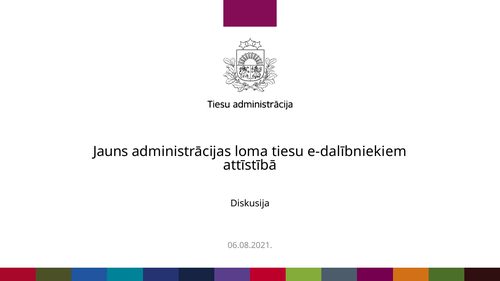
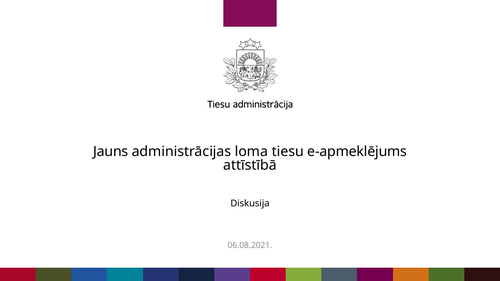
e-dalībniekiem: e-dalībniekiem -> e-apmeklējums (357, 152)
